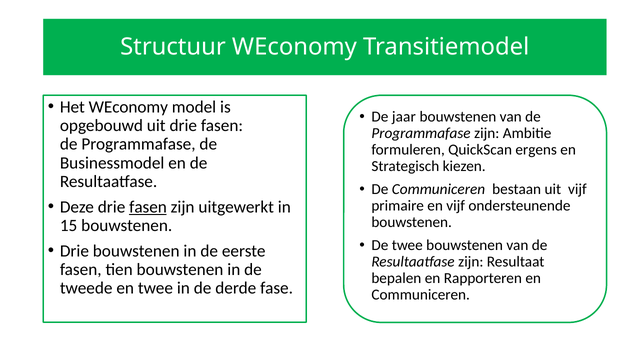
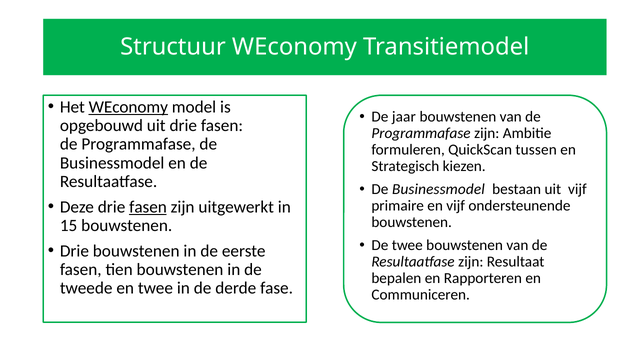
WEconomy underline: none -> present (128, 107)
ergens: ergens -> tussen (536, 150)
Communiceren: Communiceren -> Businessmodel (438, 189)
